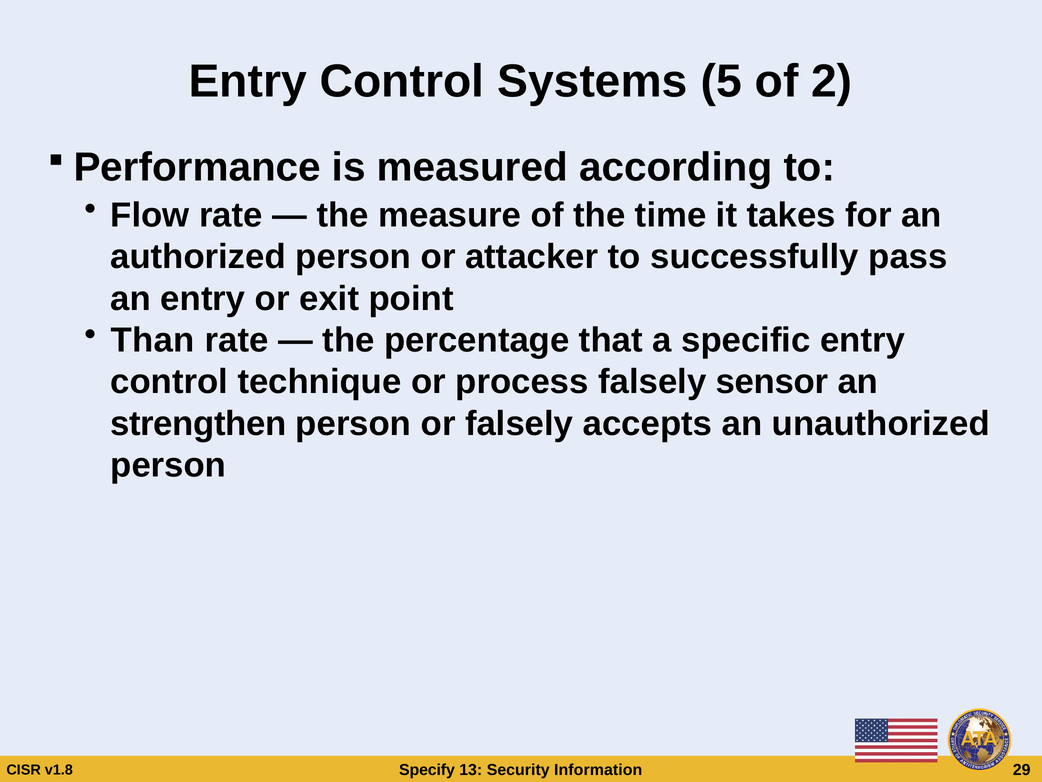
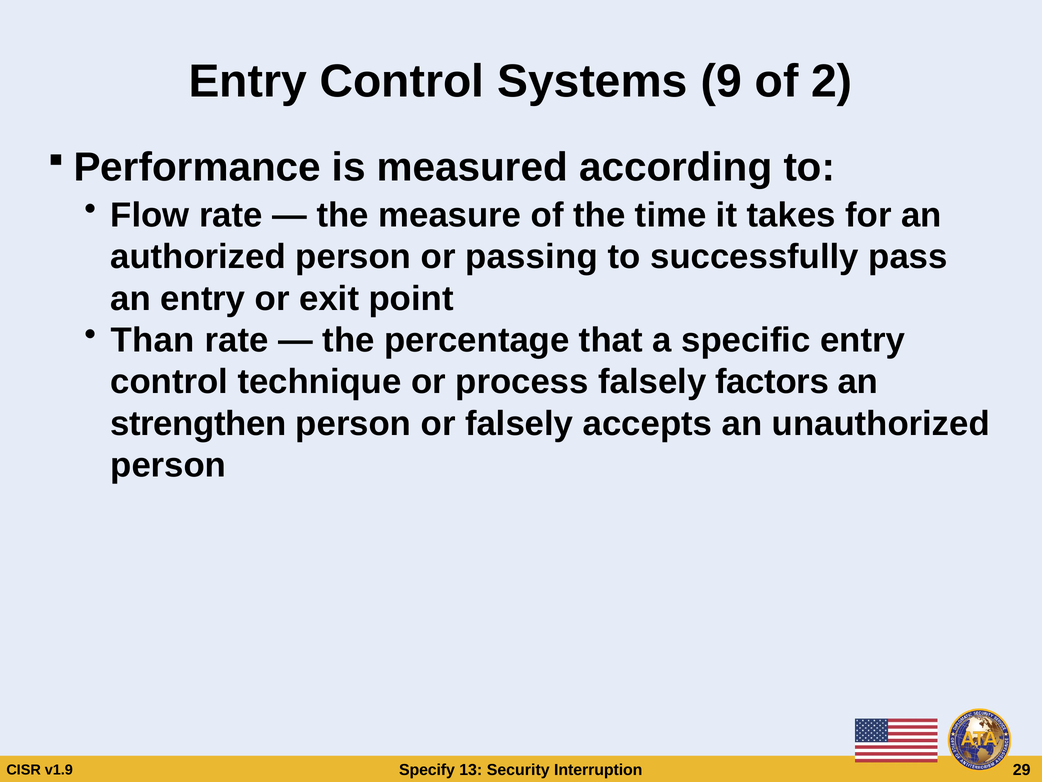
5: 5 -> 9 (721, 81)
attacker: attacker -> passing (532, 257)
sensor: sensor -> factors (772, 382)
Information: Information -> Interruption (598, 770)
v1.8: v1.8 -> v1.9 (59, 769)
